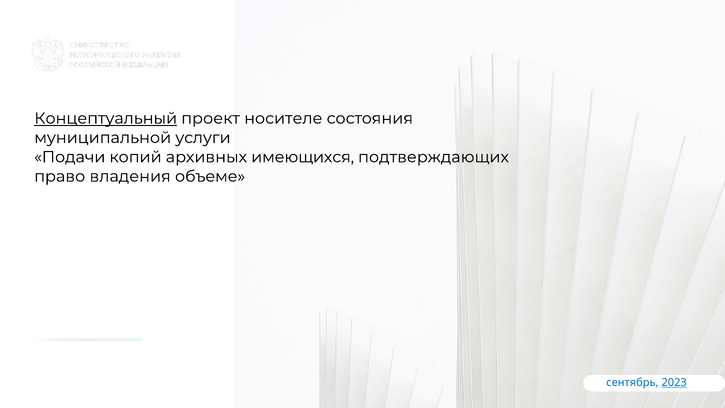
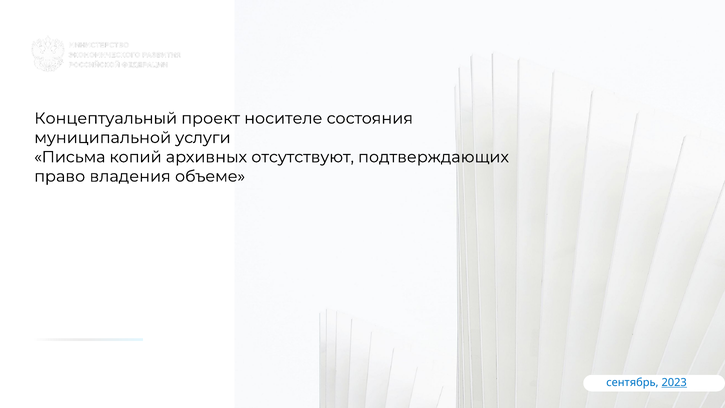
Концептуальный underline: present -> none (106, 118)
Подачи: Подачи -> Письма (70, 157)
имеющихся: имеющихся -> отсутствуют (303, 157)
